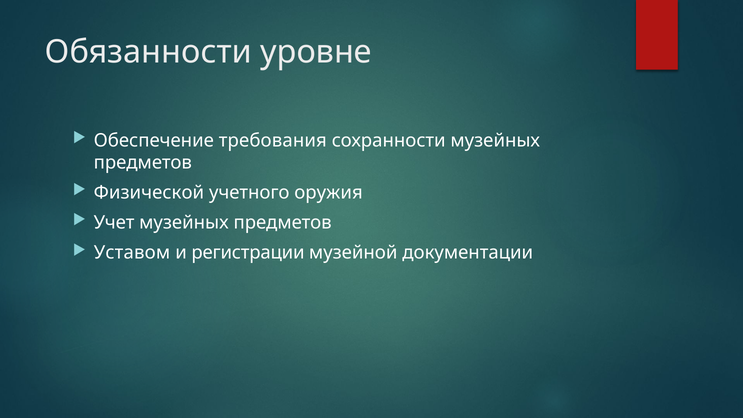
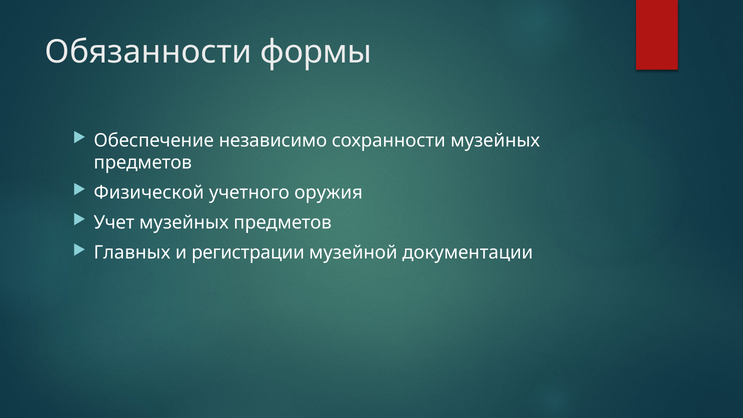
уровне: уровне -> формы (316, 52)
требования: требования -> независимо (273, 140)
Уставом: Уставом -> Главных (132, 253)
